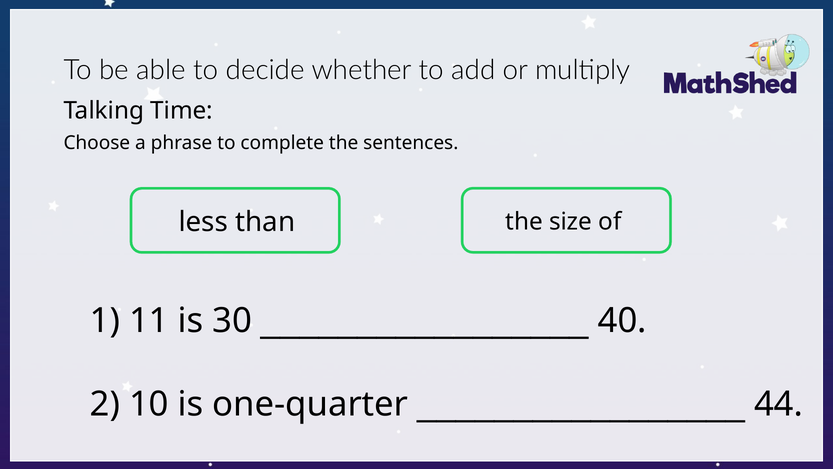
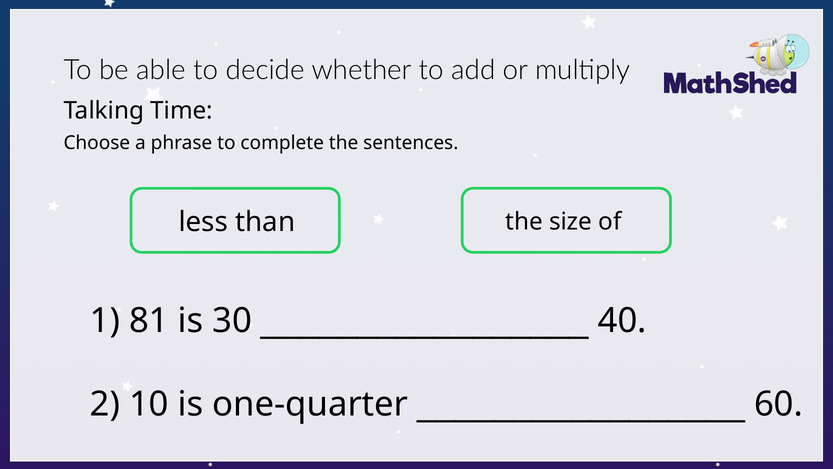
11: 11 -> 81 (149, 321)
44: 44 -> 60 (779, 404)
